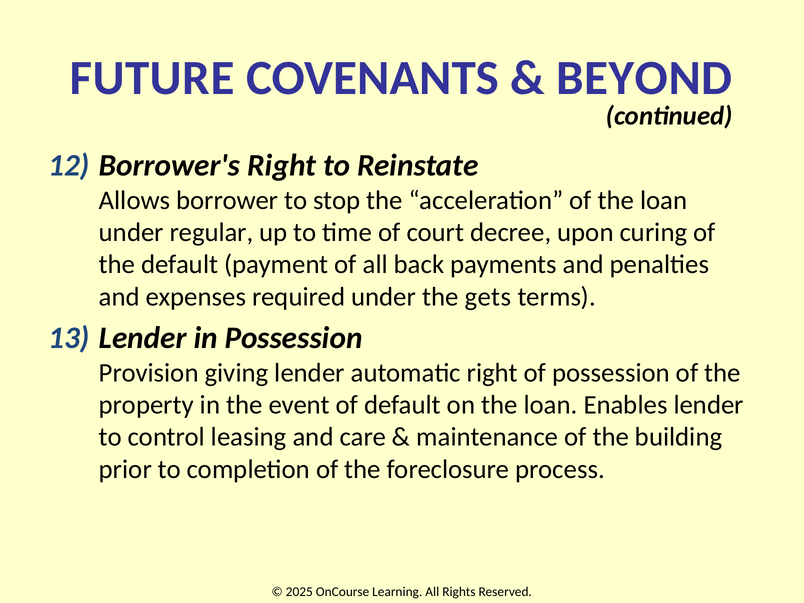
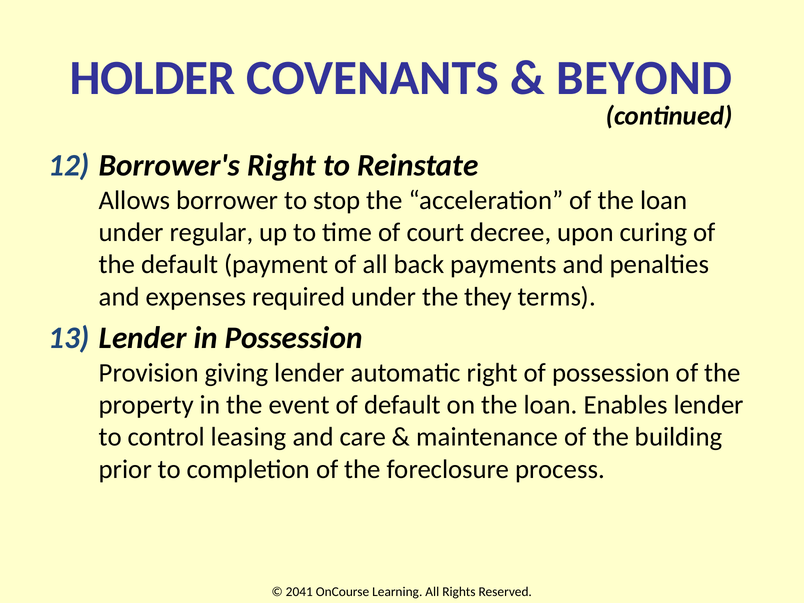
FUTURE: FUTURE -> HOLDER (152, 78)
gets: gets -> they (488, 297)
2025: 2025 -> 2041 (299, 592)
